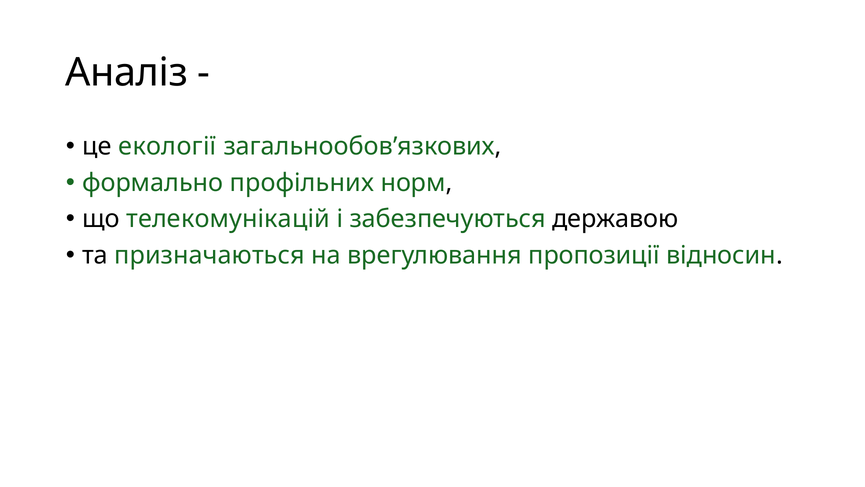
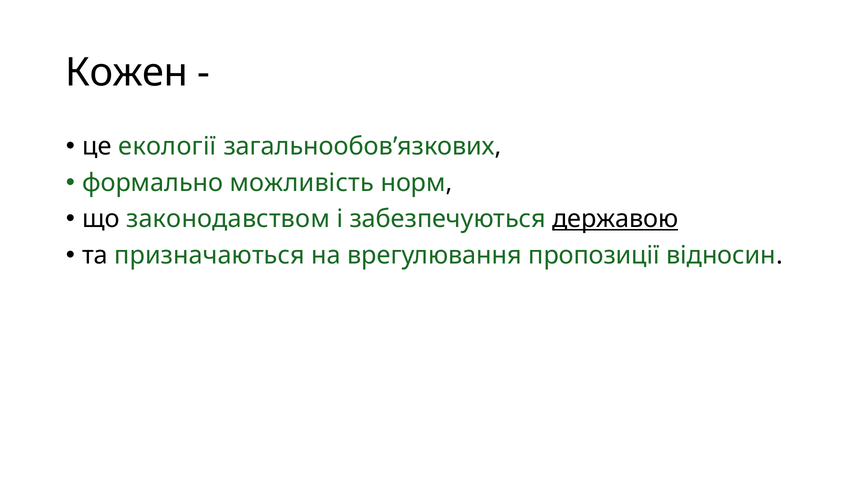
Аналіз: Аналіз -> Кожен (127, 73)
профільних: профільних -> можливість (302, 183)
телекомунікацій: телекомунікацій -> законодавством (228, 219)
державою underline: none -> present (615, 219)
